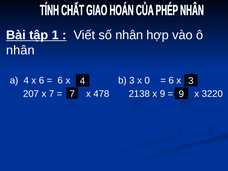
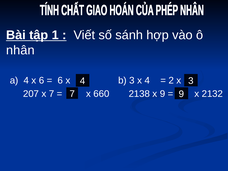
số nhân: nhân -> sánh (129, 35)
x 0: 0 -> 4 (147, 80)
6: 6 -> 2 (171, 80)
478: 478 -> 660 (101, 94)
3220: 3220 -> 2132 (212, 94)
